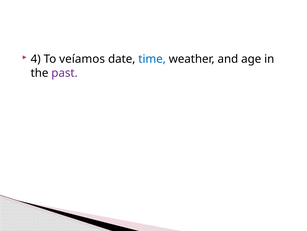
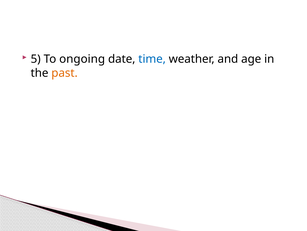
4: 4 -> 5 (36, 59)
veíamos: veíamos -> ongoing (82, 59)
past colour: purple -> orange (65, 73)
